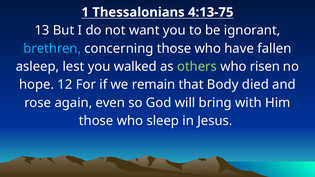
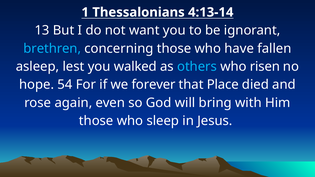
4:13-75: 4:13-75 -> 4:13-14 (211, 12)
others colour: light green -> light blue (197, 67)
12: 12 -> 54 (65, 85)
remain: remain -> forever (154, 85)
Body: Body -> Place (223, 85)
